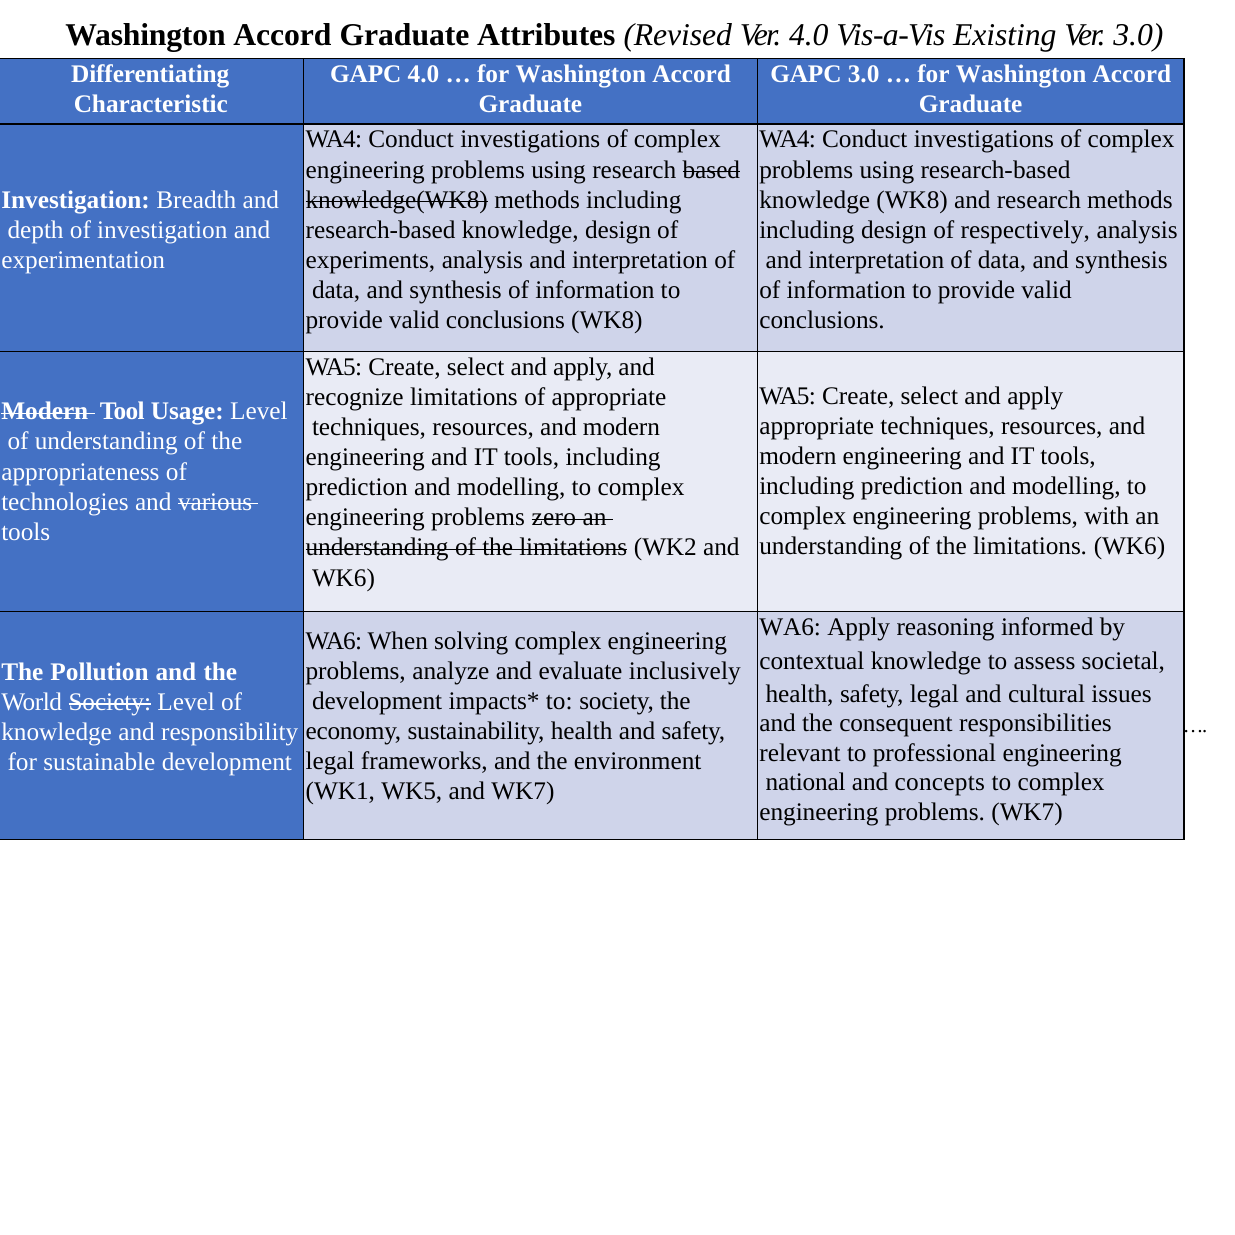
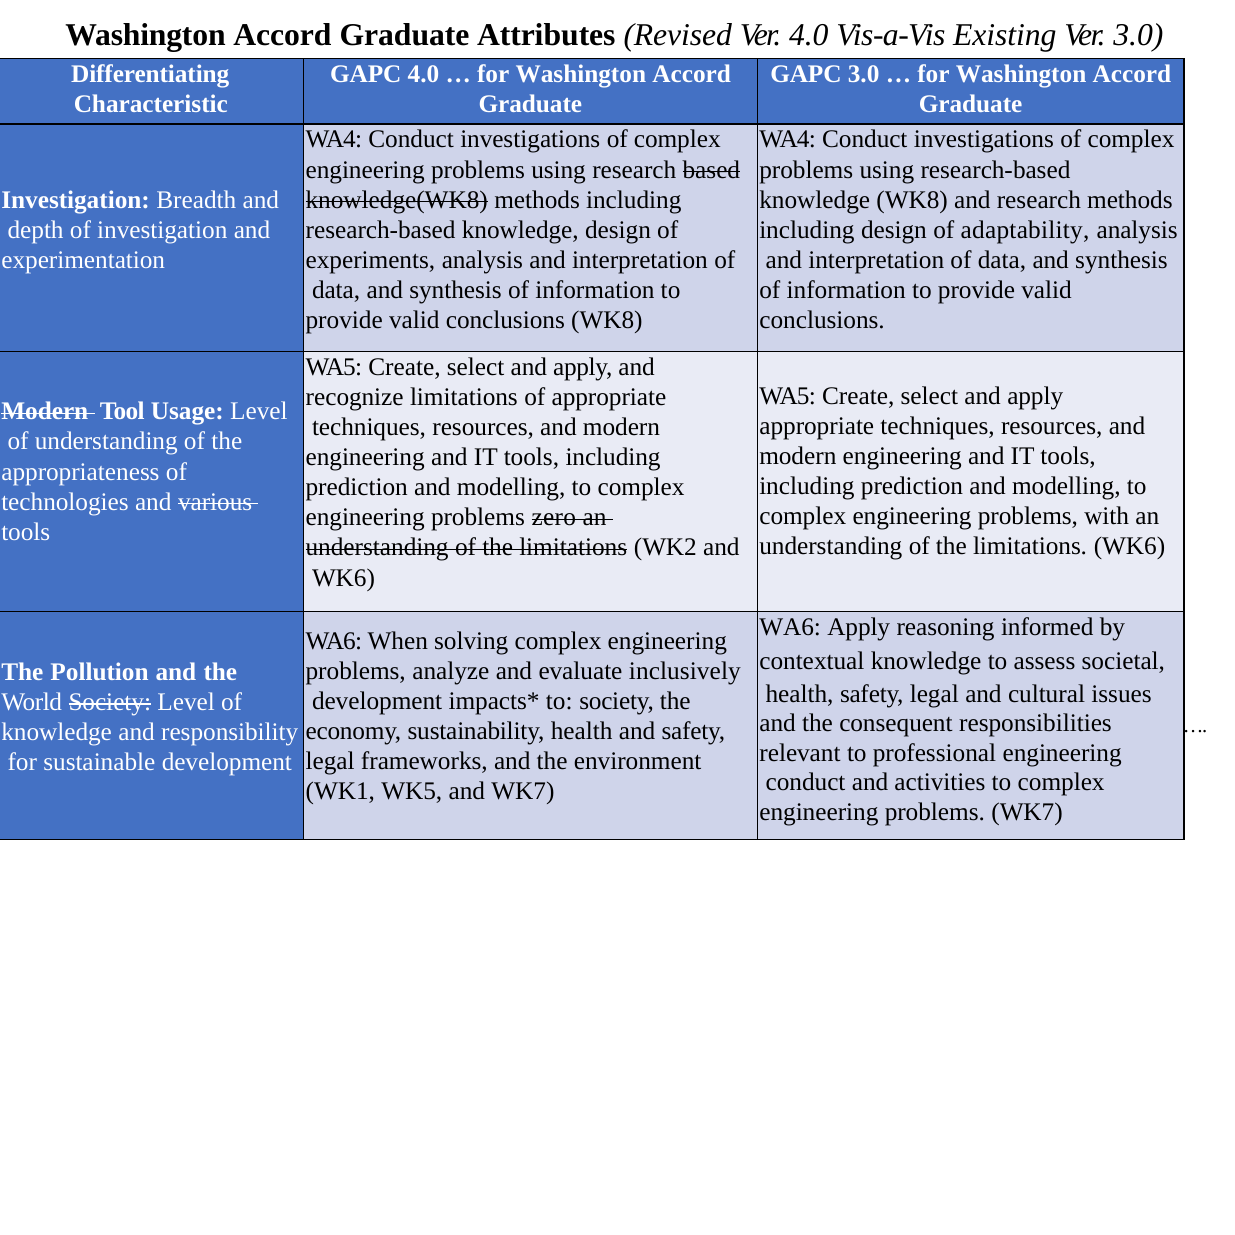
respectively: respectively -> adaptability (1025, 230)
national: national -> conduct (806, 782)
concepts: concepts -> activities (940, 782)
